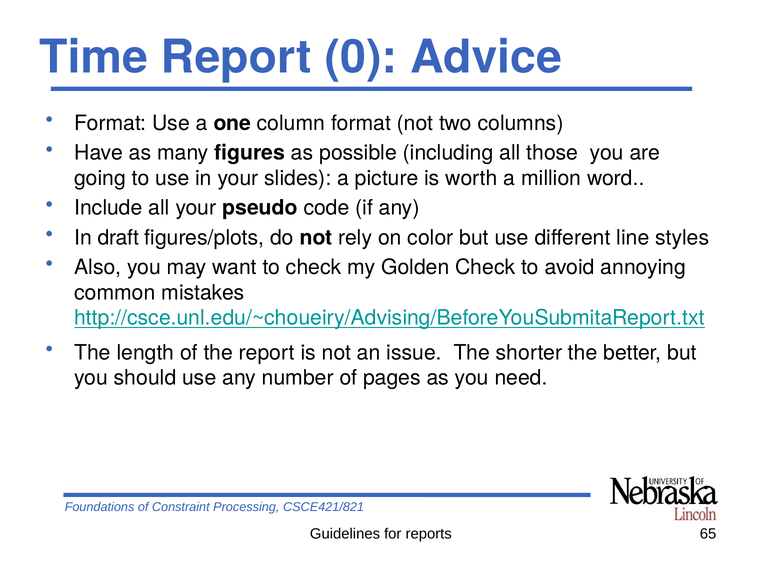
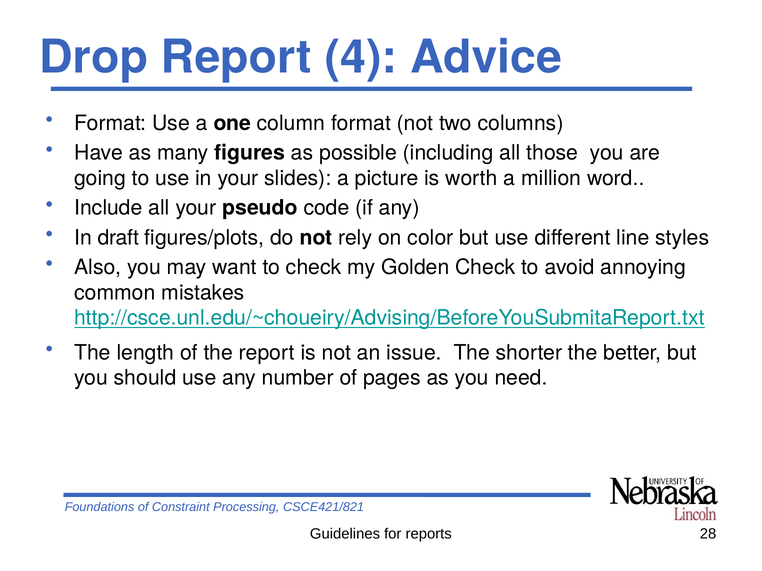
Time: Time -> Drop (94, 57)
0: 0 -> 4 (361, 57)
65: 65 -> 28 (708, 534)
